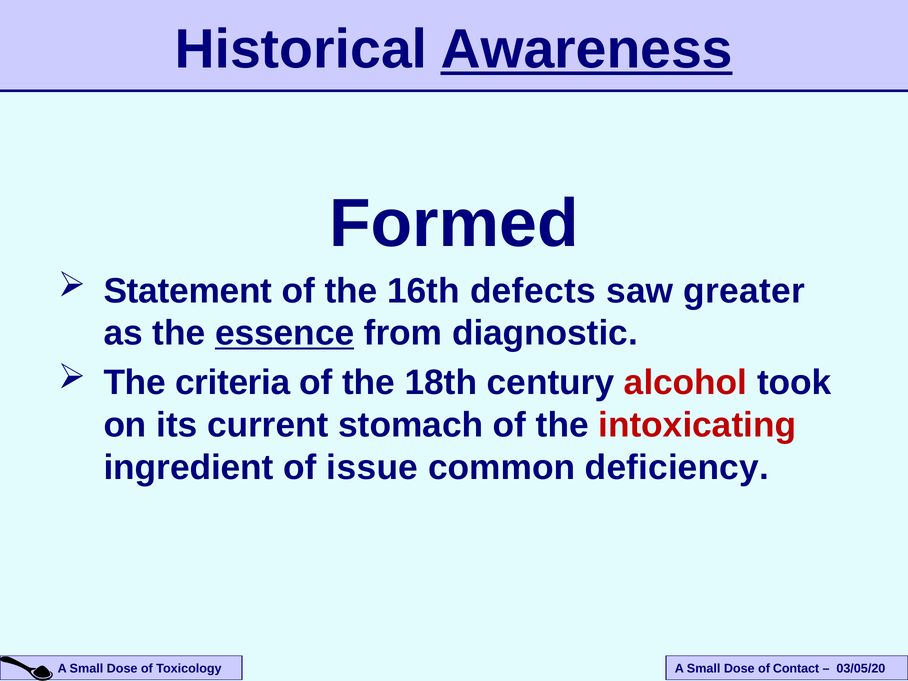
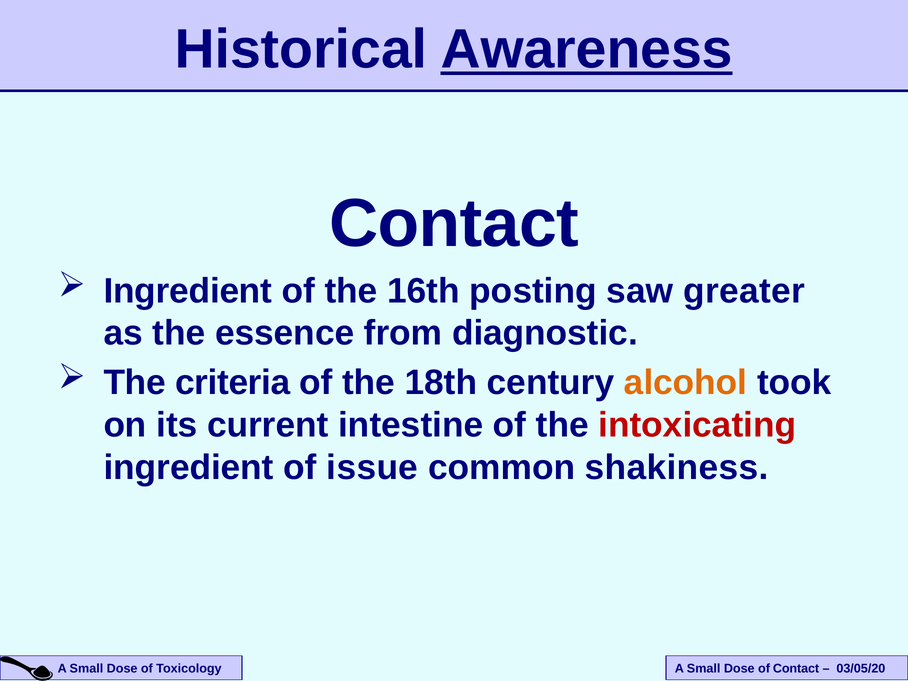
Formed: Formed -> Contact (454, 224)
Statement: Statement -> Ingredient (188, 291)
defects: defects -> posting (533, 291)
essence underline: present -> none (285, 333)
alcohol colour: red -> orange (686, 383)
stomach: stomach -> intestine (411, 425)
deficiency: deficiency -> shakiness (677, 468)
